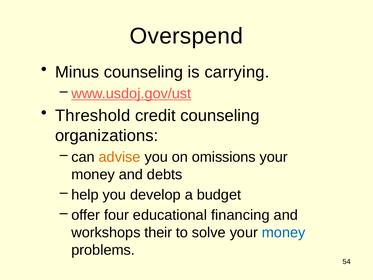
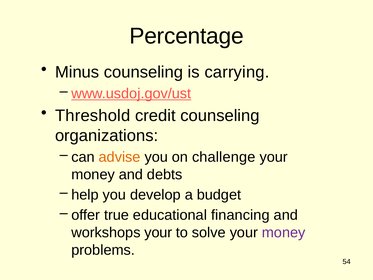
Overspend: Overspend -> Percentage (187, 36)
omissions: omissions -> challenge (224, 157)
four: four -> true (116, 215)
workshops their: their -> your (158, 232)
money colour: blue -> purple (284, 232)
